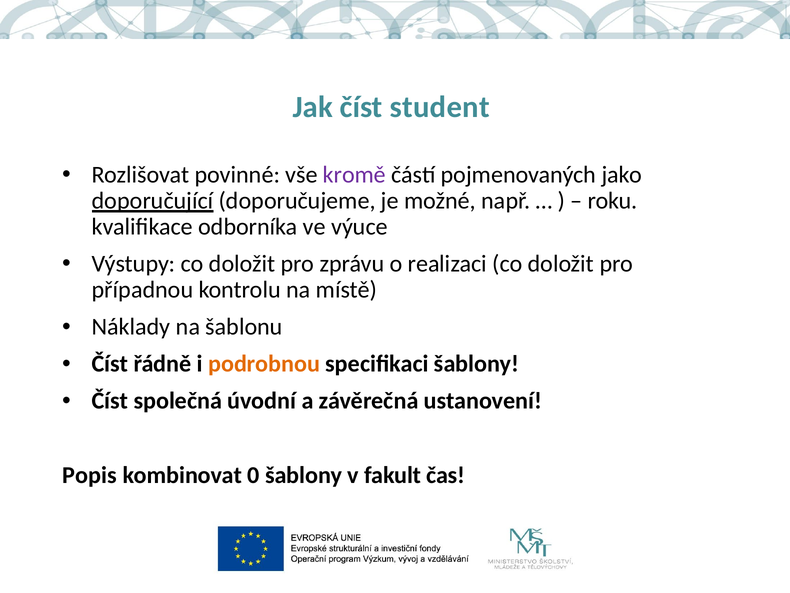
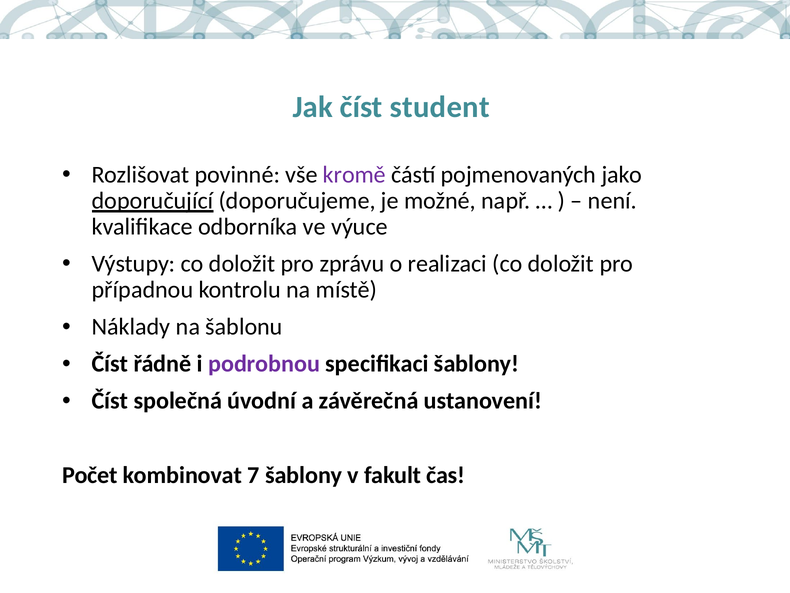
roku: roku -> není (612, 201)
podrobnou colour: orange -> purple (264, 364)
Popis: Popis -> Počet (90, 475)
0: 0 -> 7 (253, 475)
